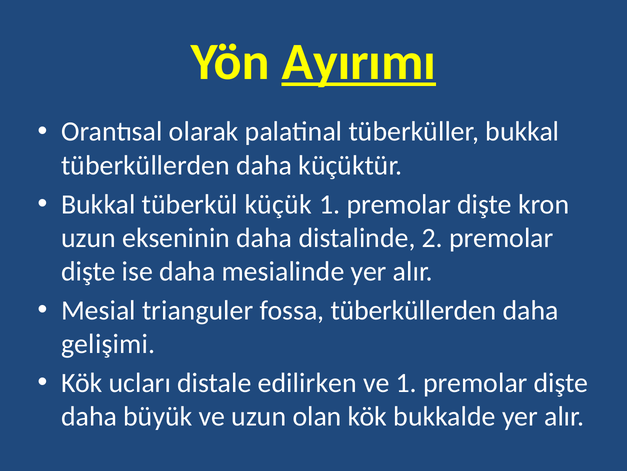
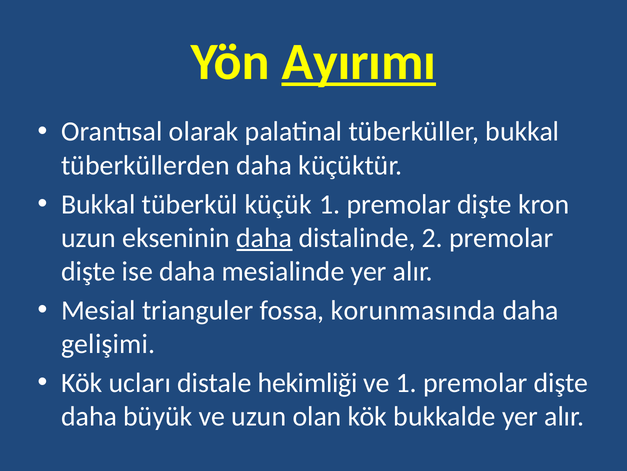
daha underline: none -> present (264, 238)
fossa tüberküllerden: tüberküllerden -> korunmasında (413, 310)
edilirken: edilirken -> hekimliği (308, 383)
